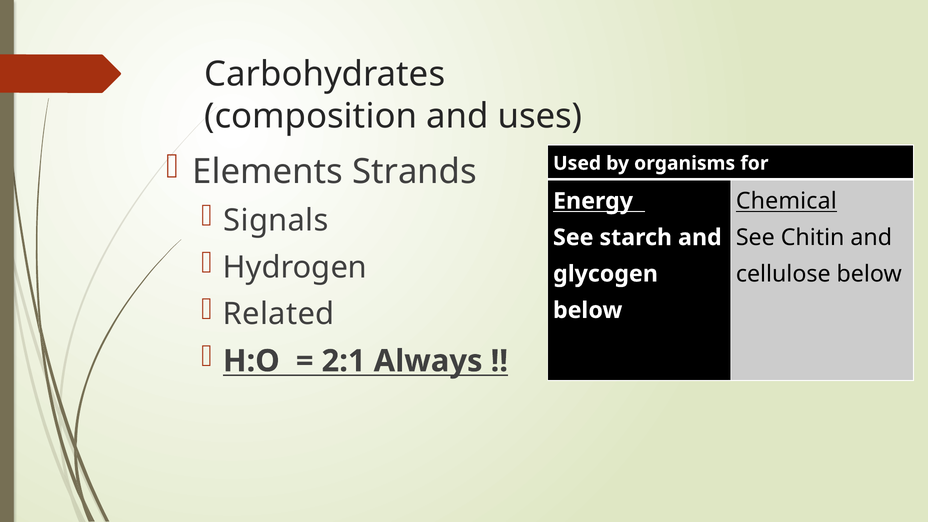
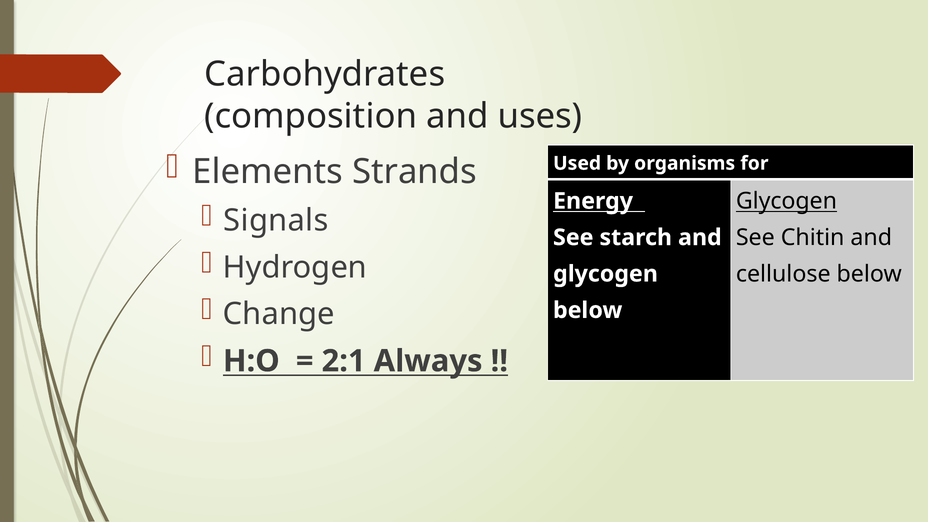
Chemical: Chemical -> Glycogen (786, 201)
Related: Related -> Change (279, 314)
